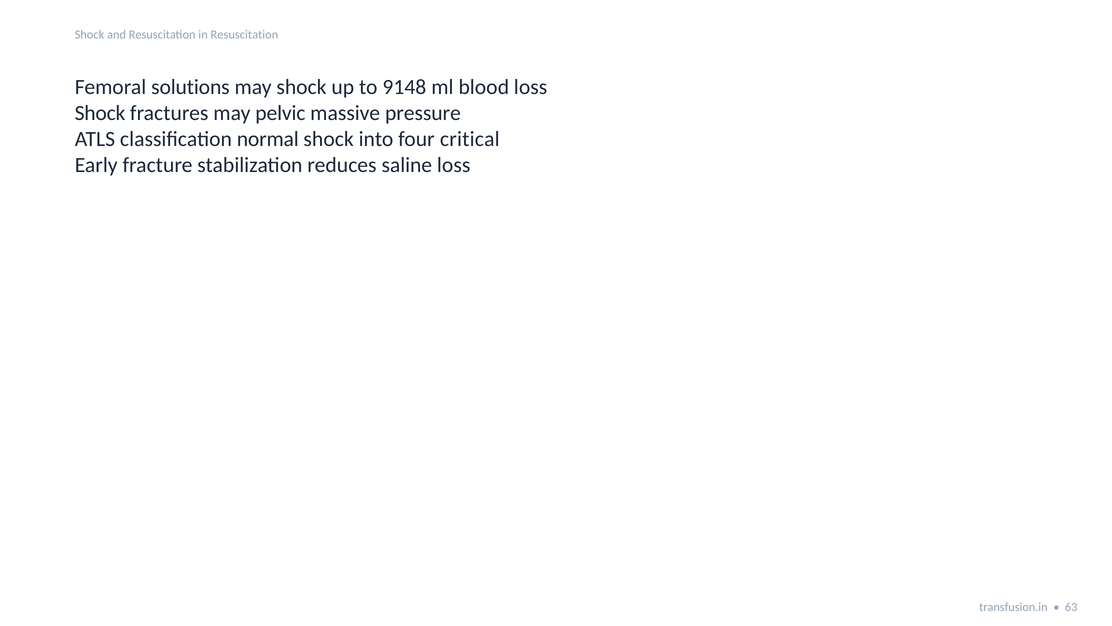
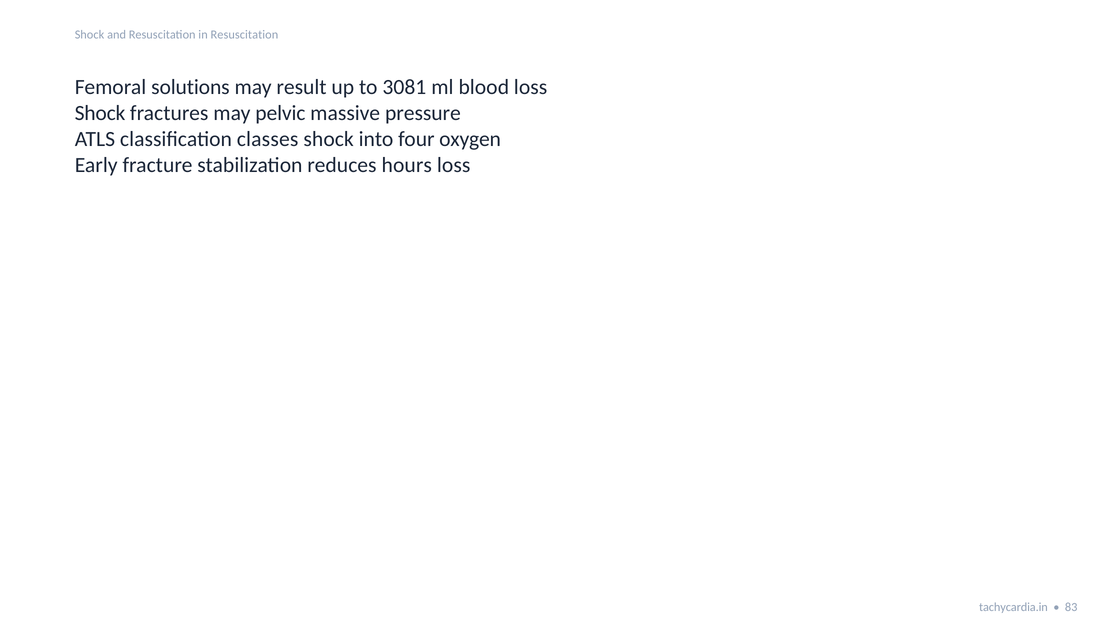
may shock: shock -> result (302, 87)
9148: 9148 -> 3081 (404, 87)
normal: normal -> classes (268, 139)
critical: critical -> oxygen (470, 139)
saline: saline -> hours (407, 165)
transfusion.in: transfusion.in -> tachycardia.in (1013, 607)
63: 63 -> 83 (1071, 607)
